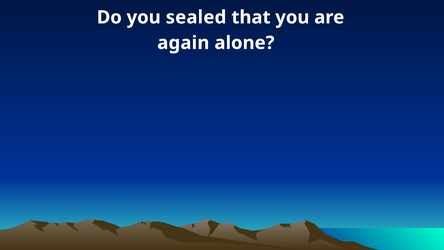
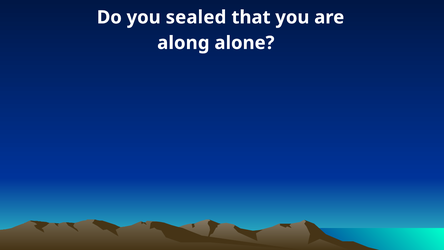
again: again -> along (183, 43)
